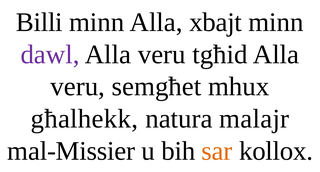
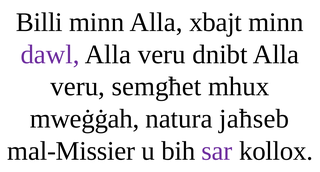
tgħid: tgħid -> dnibt (220, 54)
għalhekk: għalhekk -> mweġġah (85, 119)
malajr: malajr -> jaħseb (254, 119)
sar colour: orange -> purple (217, 151)
